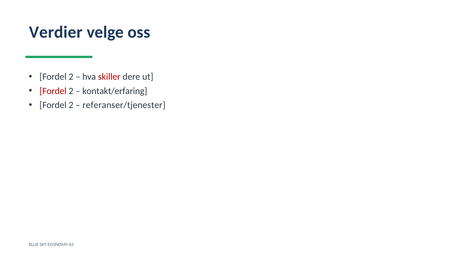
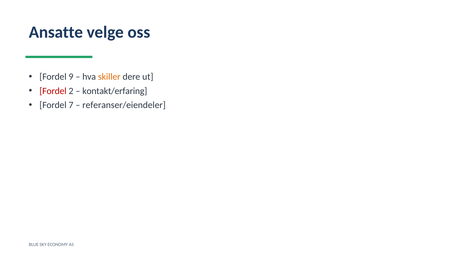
Verdier: Verdier -> Ansatte (56, 32)
2: 2 -> 9 (71, 77)
skiller colour: red -> orange (109, 77)
2: 2 -> 7 (71, 105)
referanser/tjenester: referanser/tjenester -> referanser/eiendeler (124, 105)
